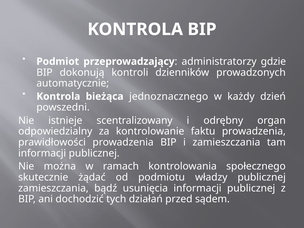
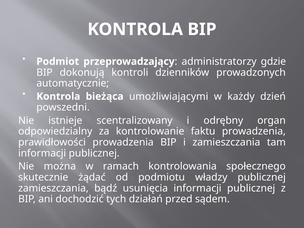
jednoznacznego: jednoznacznego -> umożliwiającymi (169, 96)
